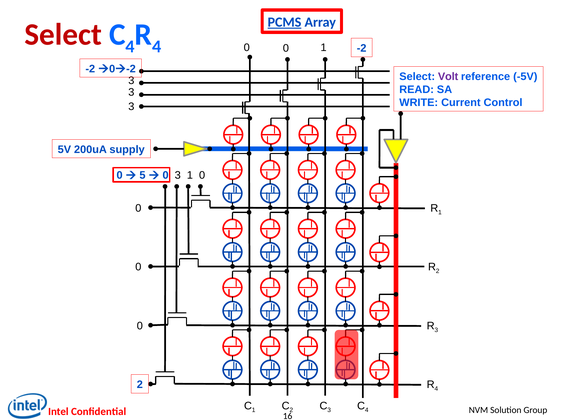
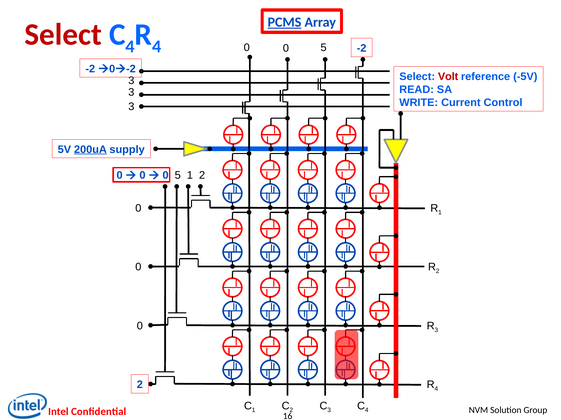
1: 1 -> 5 (324, 48)
Volt colour: purple -> red (448, 77)
200uA underline: none -> present (90, 150)
5: 5 -> 0 (143, 176)
3: 3 -> 5 (178, 176)
1 0: 0 -> 2 (202, 176)
